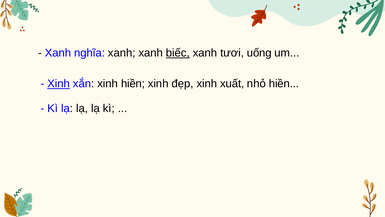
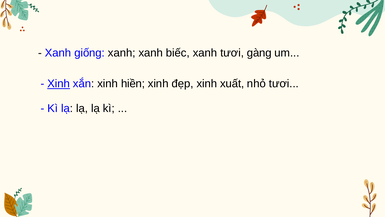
nghĩa: nghĩa -> giống (90, 53)
biếc underline: present -> none (178, 53)
uống: uống -> gàng (259, 53)
nhỏ hiền: hiền -> tươi (284, 84)
